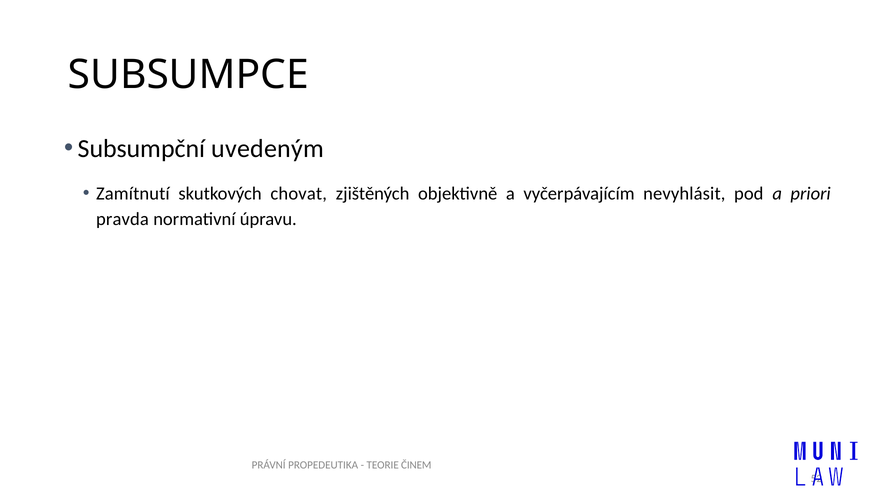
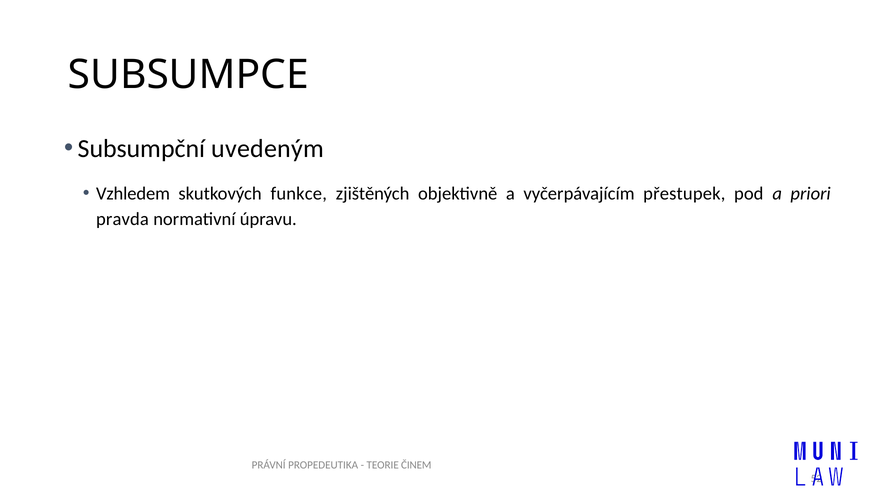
Zamítnutí: Zamítnutí -> Vzhledem (133, 194)
chovat: chovat -> funkce (299, 194)
nevyhlásit: nevyhlásit -> přestupek (684, 194)
